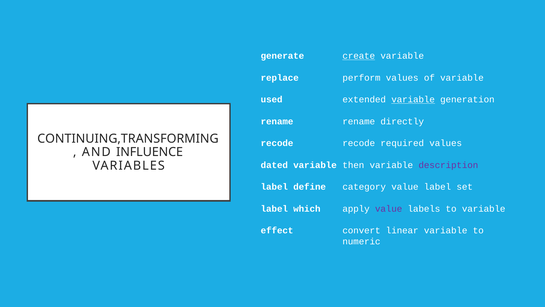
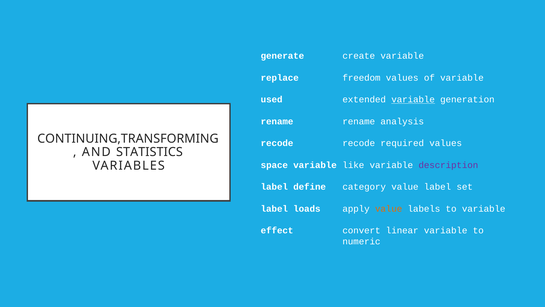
create underline: present -> none (359, 56)
perform: perform -> freedom (361, 78)
directly: directly -> analysis (402, 121)
INFLUENCE: INFLUENCE -> STATISTICS (150, 152)
dated: dated -> space (274, 165)
then: then -> like (353, 165)
which: which -> loads (307, 208)
value colour: purple -> orange (389, 208)
